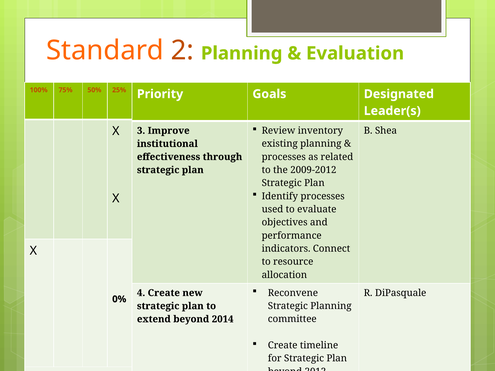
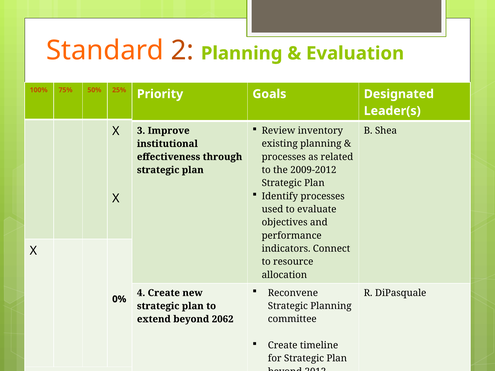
2014: 2014 -> 2062 (223, 319)
